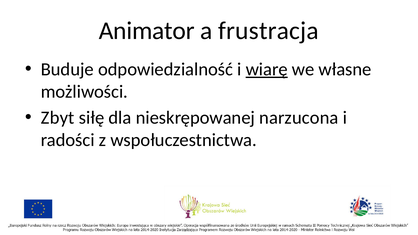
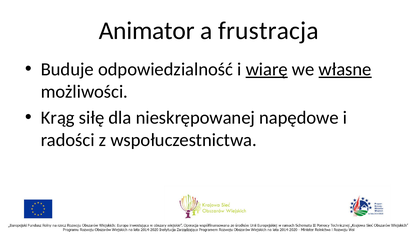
własne underline: none -> present (345, 69)
Zbyt: Zbyt -> Krąg (58, 118)
narzucona: narzucona -> napędowe (299, 118)
